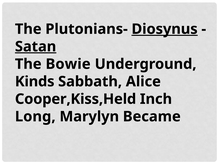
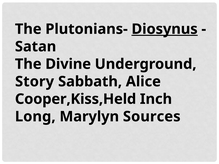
Satan underline: present -> none (36, 47)
Bowie: Bowie -> Divine (68, 64)
Kinds: Kinds -> Story (35, 82)
Became: Became -> Sources (152, 117)
